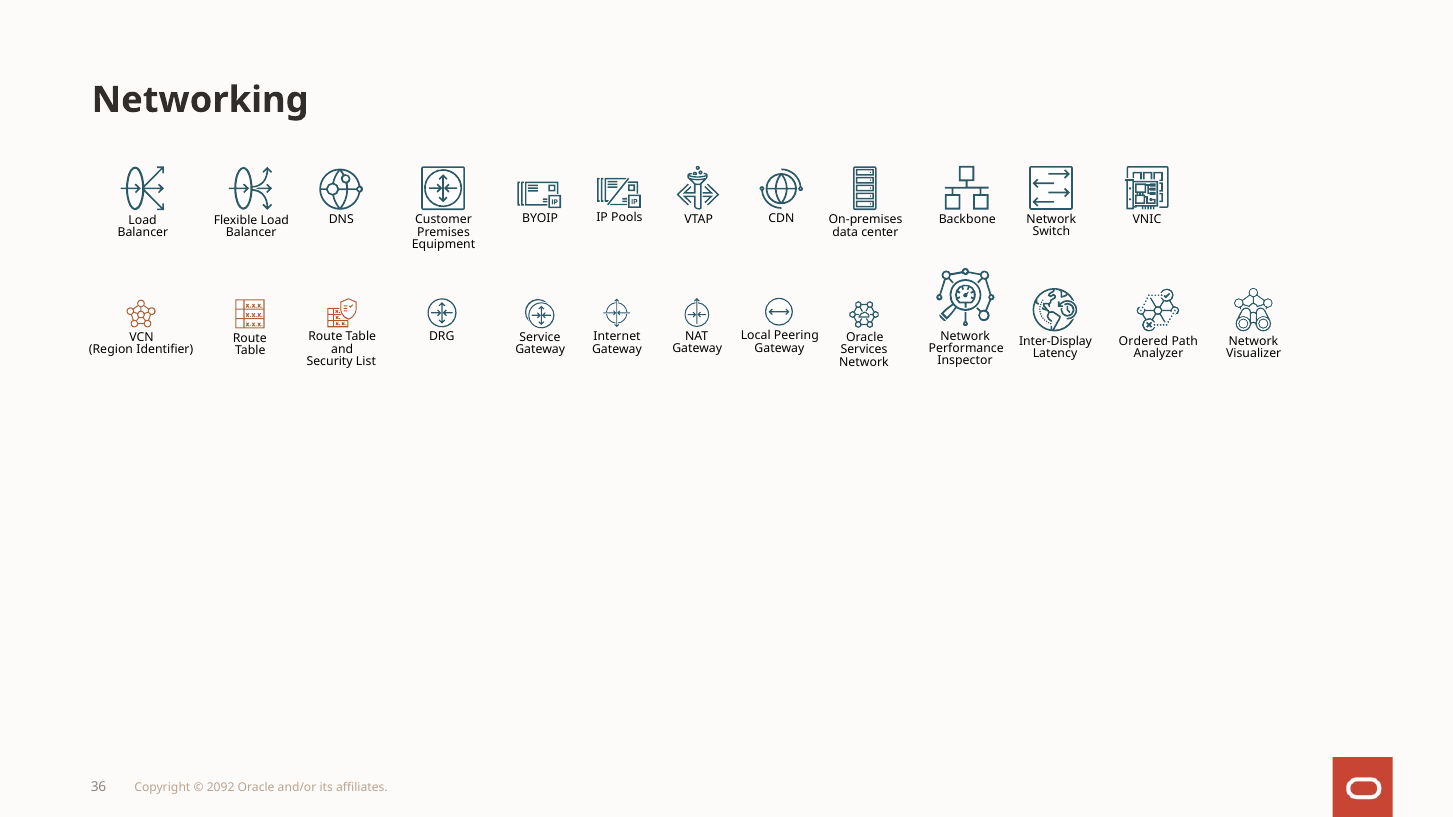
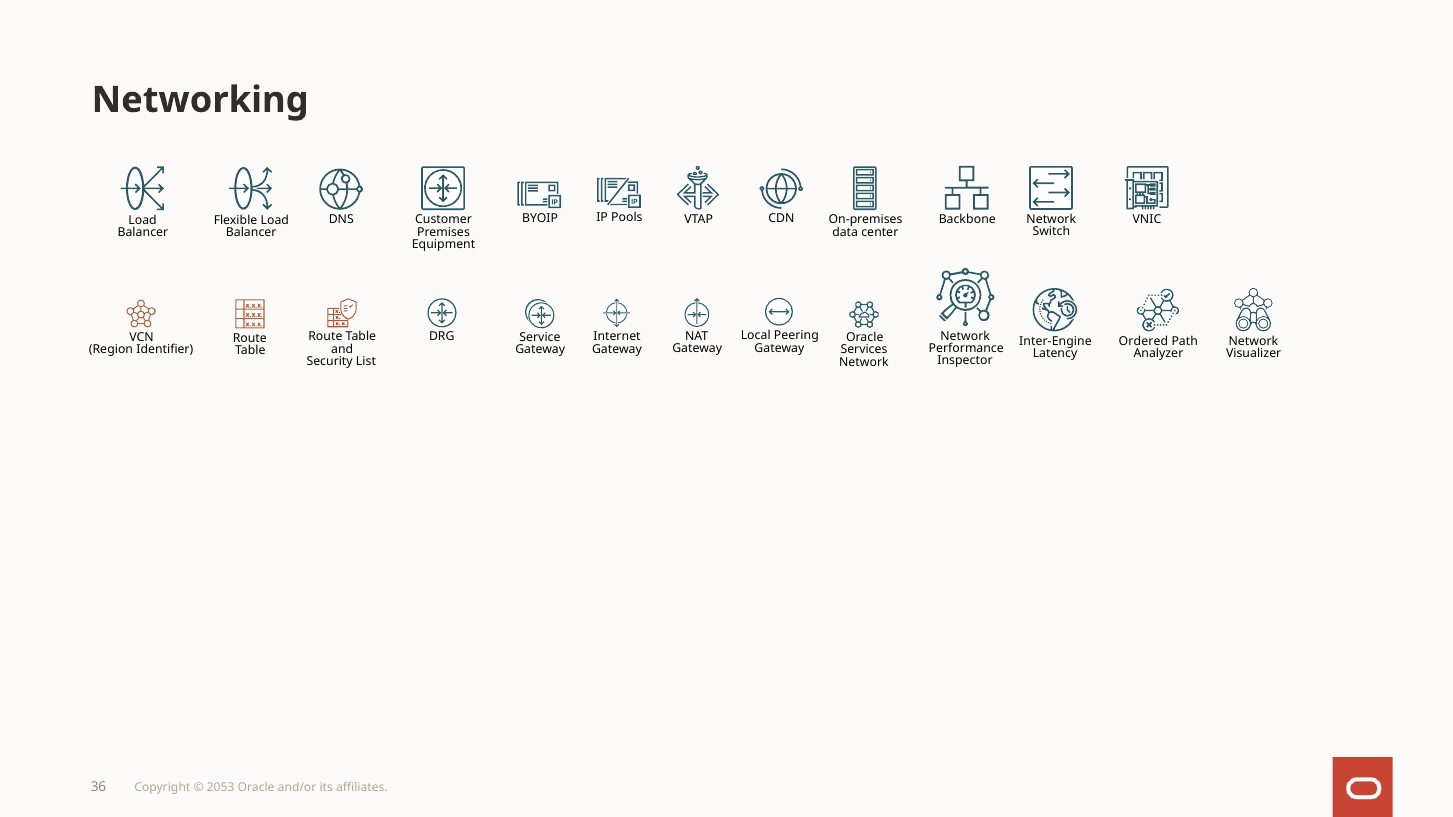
Inter-Display: Inter-Display -> Inter-Engine (1055, 341)
2092: 2092 -> 2053 (221, 788)
